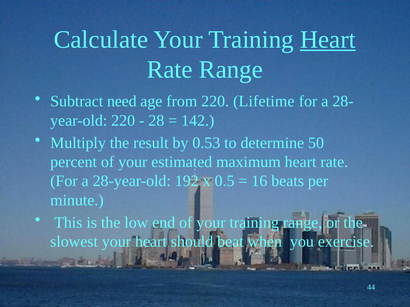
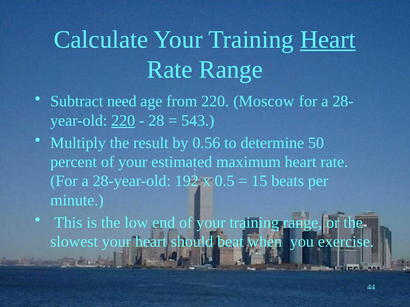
Lifetime: Lifetime -> Moscow (264, 102)
220 underline: none -> present (123, 121)
142: 142 -> 543 (198, 121)
0.53: 0.53 -> 0.56 (206, 143)
16: 16 -> 15 (259, 181)
